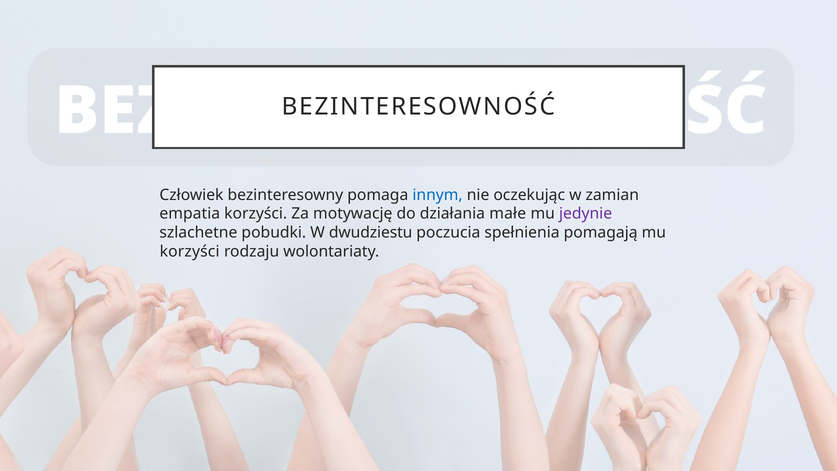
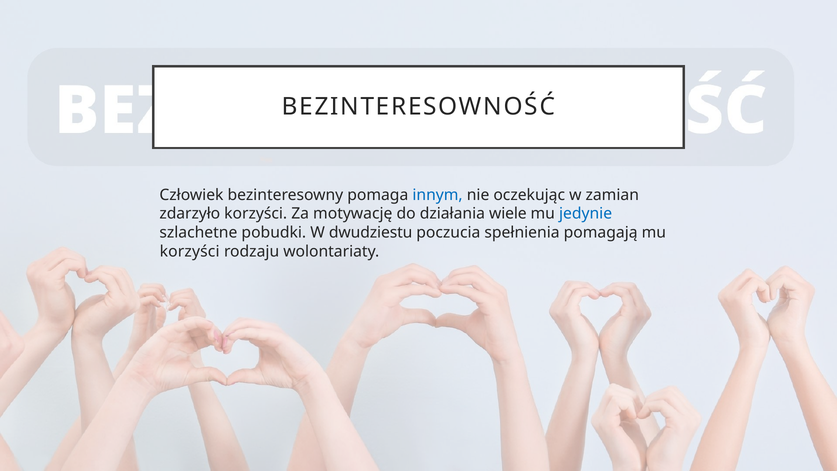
empatia: empatia -> zdarzyło (190, 214)
małe: małe -> wiele (508, 214)
jedynie colour: purple -> blue (586, 214)
